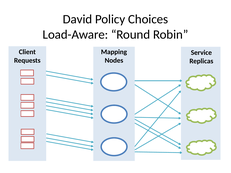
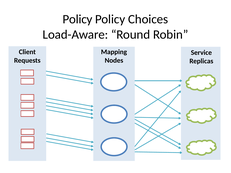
David: David -> Policy (78, 19)
